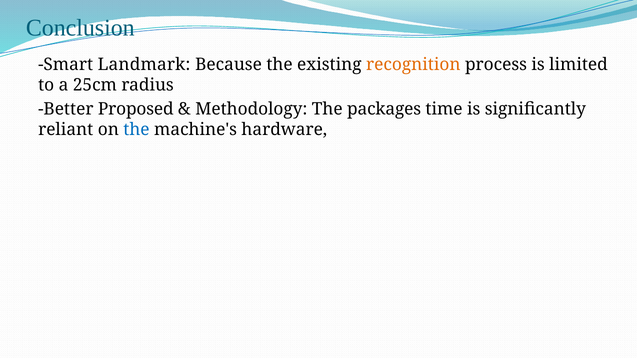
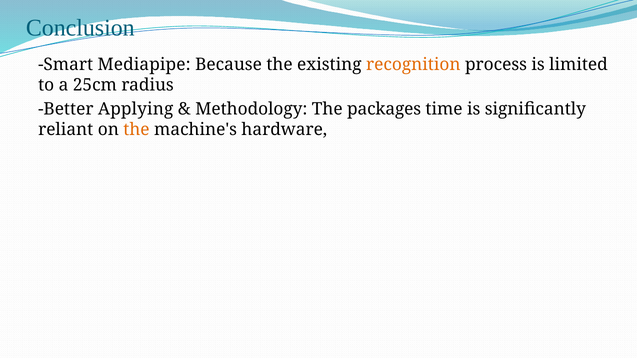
Landmark: Landmark -> Mediapipe (144, 64)
Proposed: Proposed -> Applying (136, 109)
the colour: blue -> orange (136, 130)
